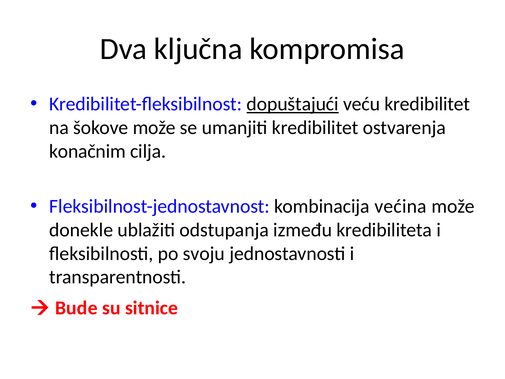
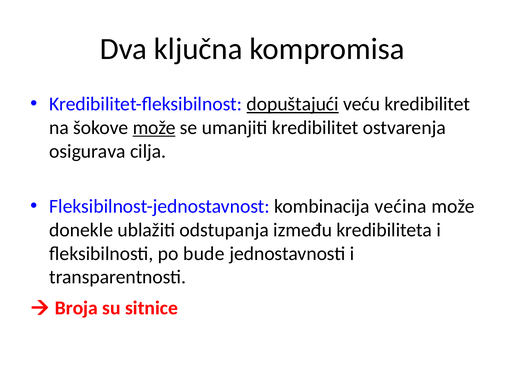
može underline: none -> present (154, 128)
konačnim: konačnim -> osigurava (87, 151)
svoju: svoju -> bude (204, 253)
Bude: Bude -> Broja (76, 308)
